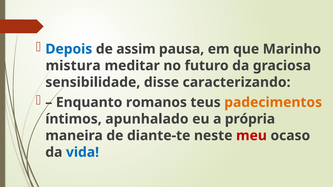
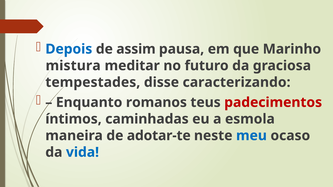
sensibilidade: sensibilidade -> tempestades (93, 82)
padecimentos colour: orange -> red (273, 103)
apunhalado: apunhalado -> caminhadas (147, 119)
própria: própria -> esmola (250, 119)
diante-te: diante-te -> adotar-te (159, 136)
meu colour: red -> blue (251, 136)
